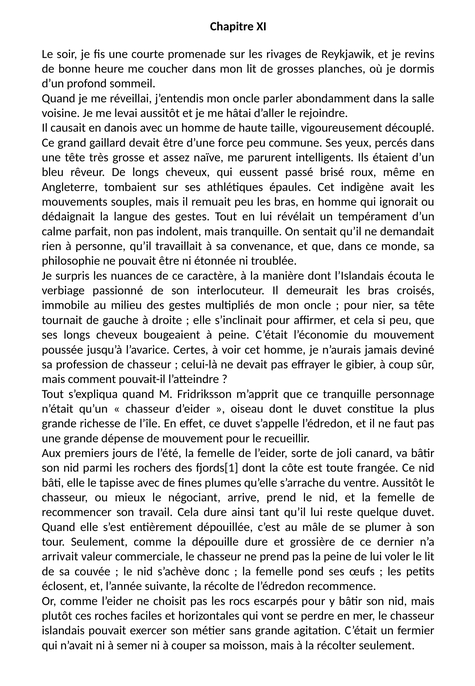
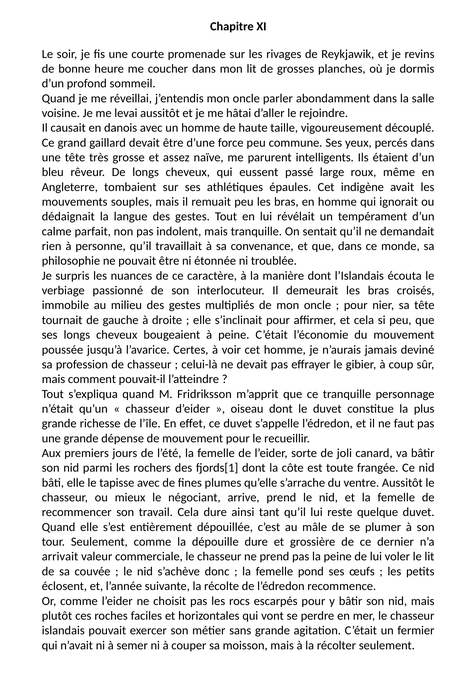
brisé: brisé -> large (332, 172)
